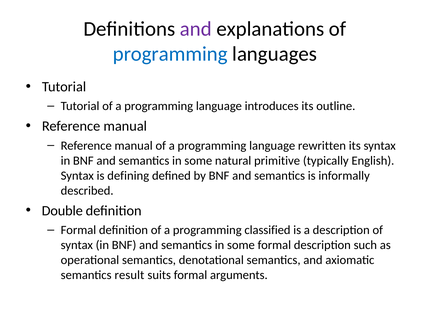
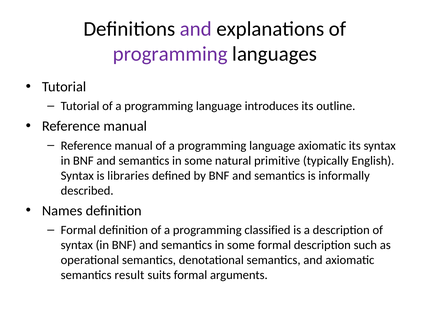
programming colour: blue -> purple (170, 54)
language rewritten: rewritten -> axiomatic (322, 146)
defining: defining -> libraries (128, 176)
Double: Double -> Names (62, 211)
